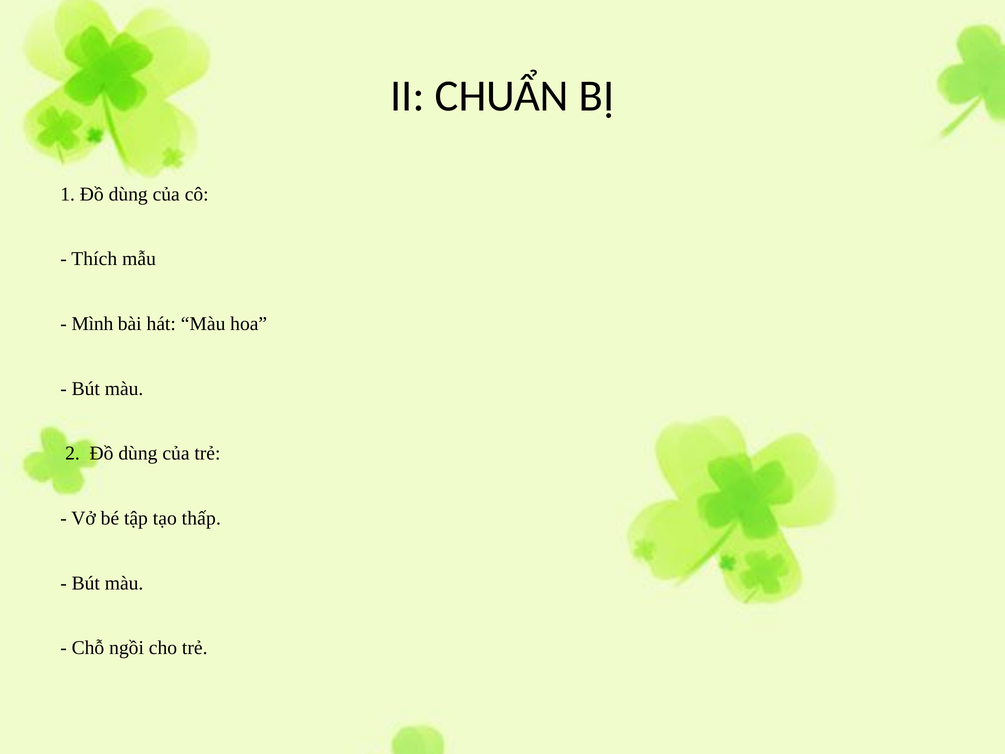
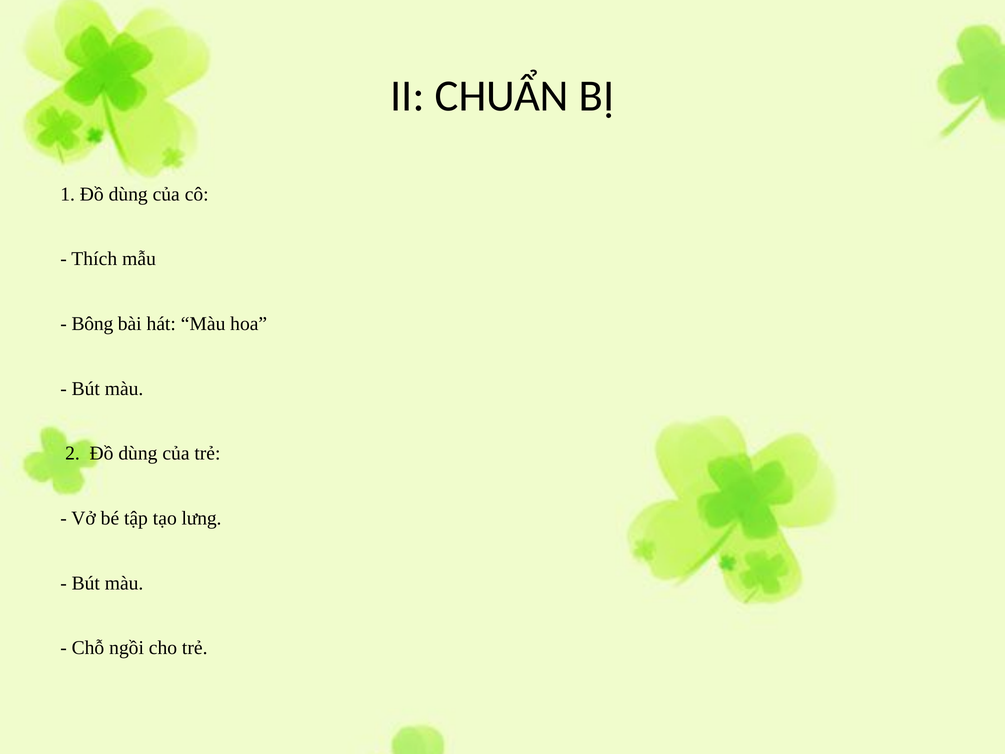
Mình: Mình -> Bông (92, 324)
thấp: thấp -> lưng (201, 518)
